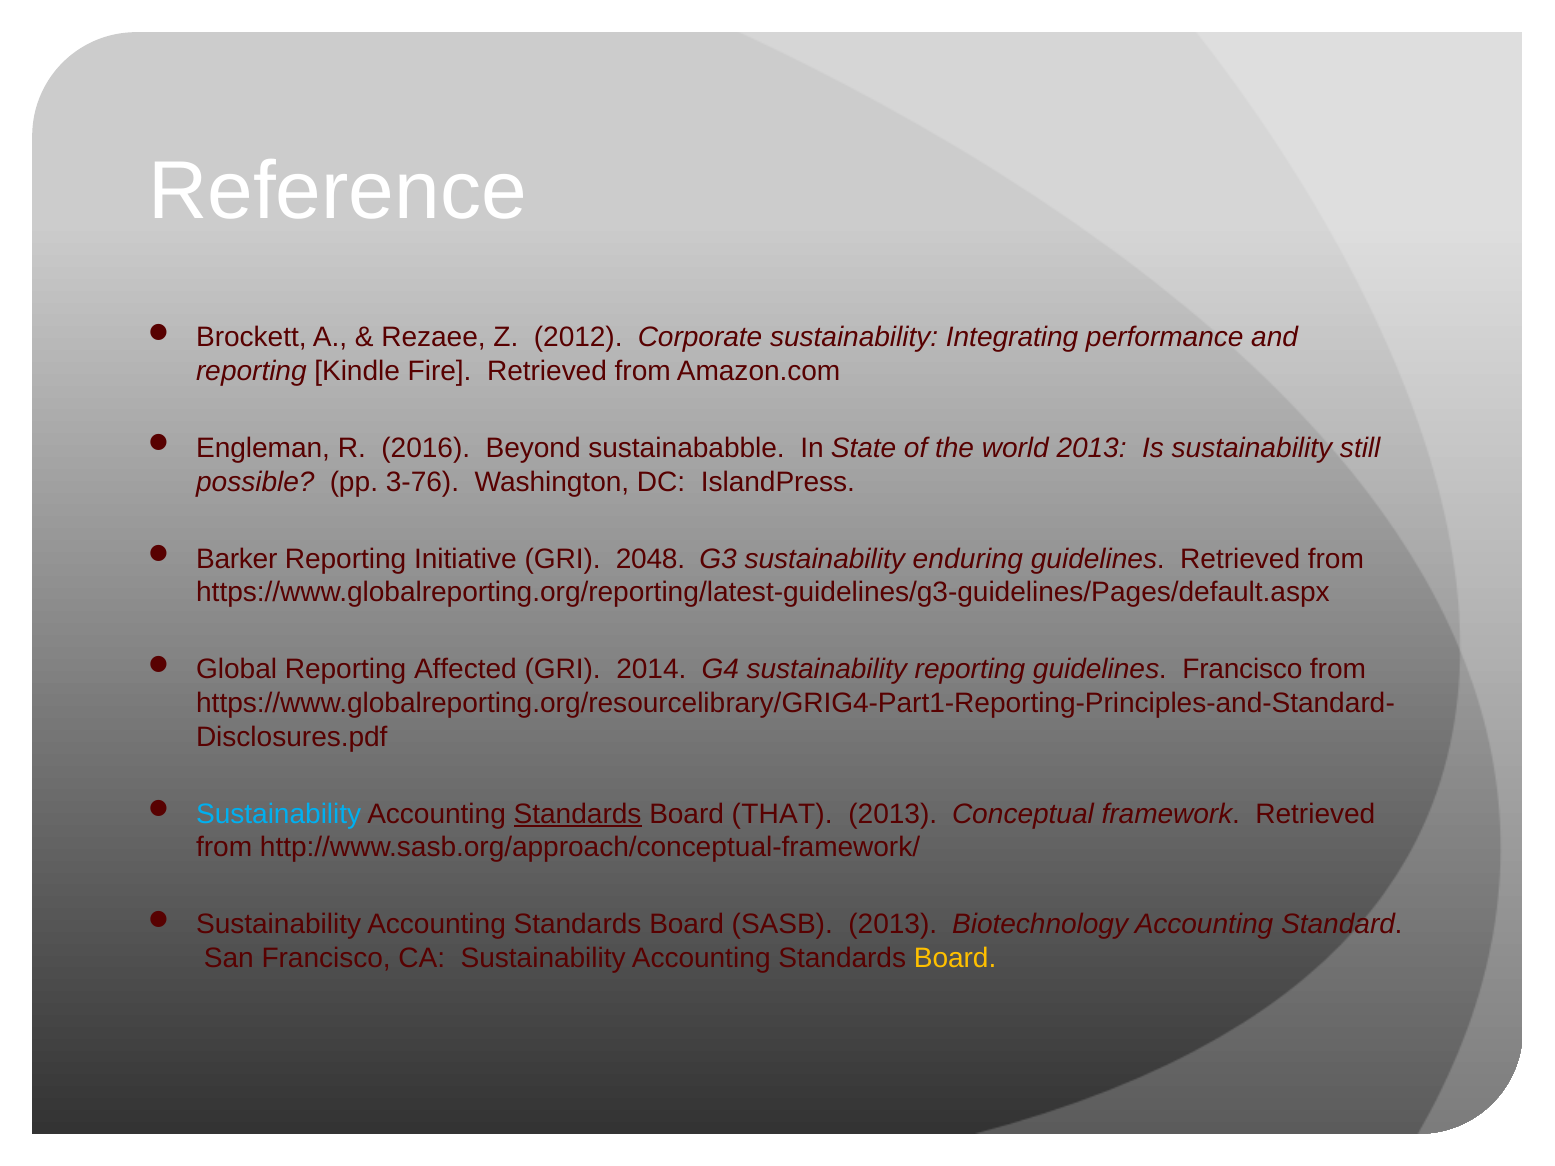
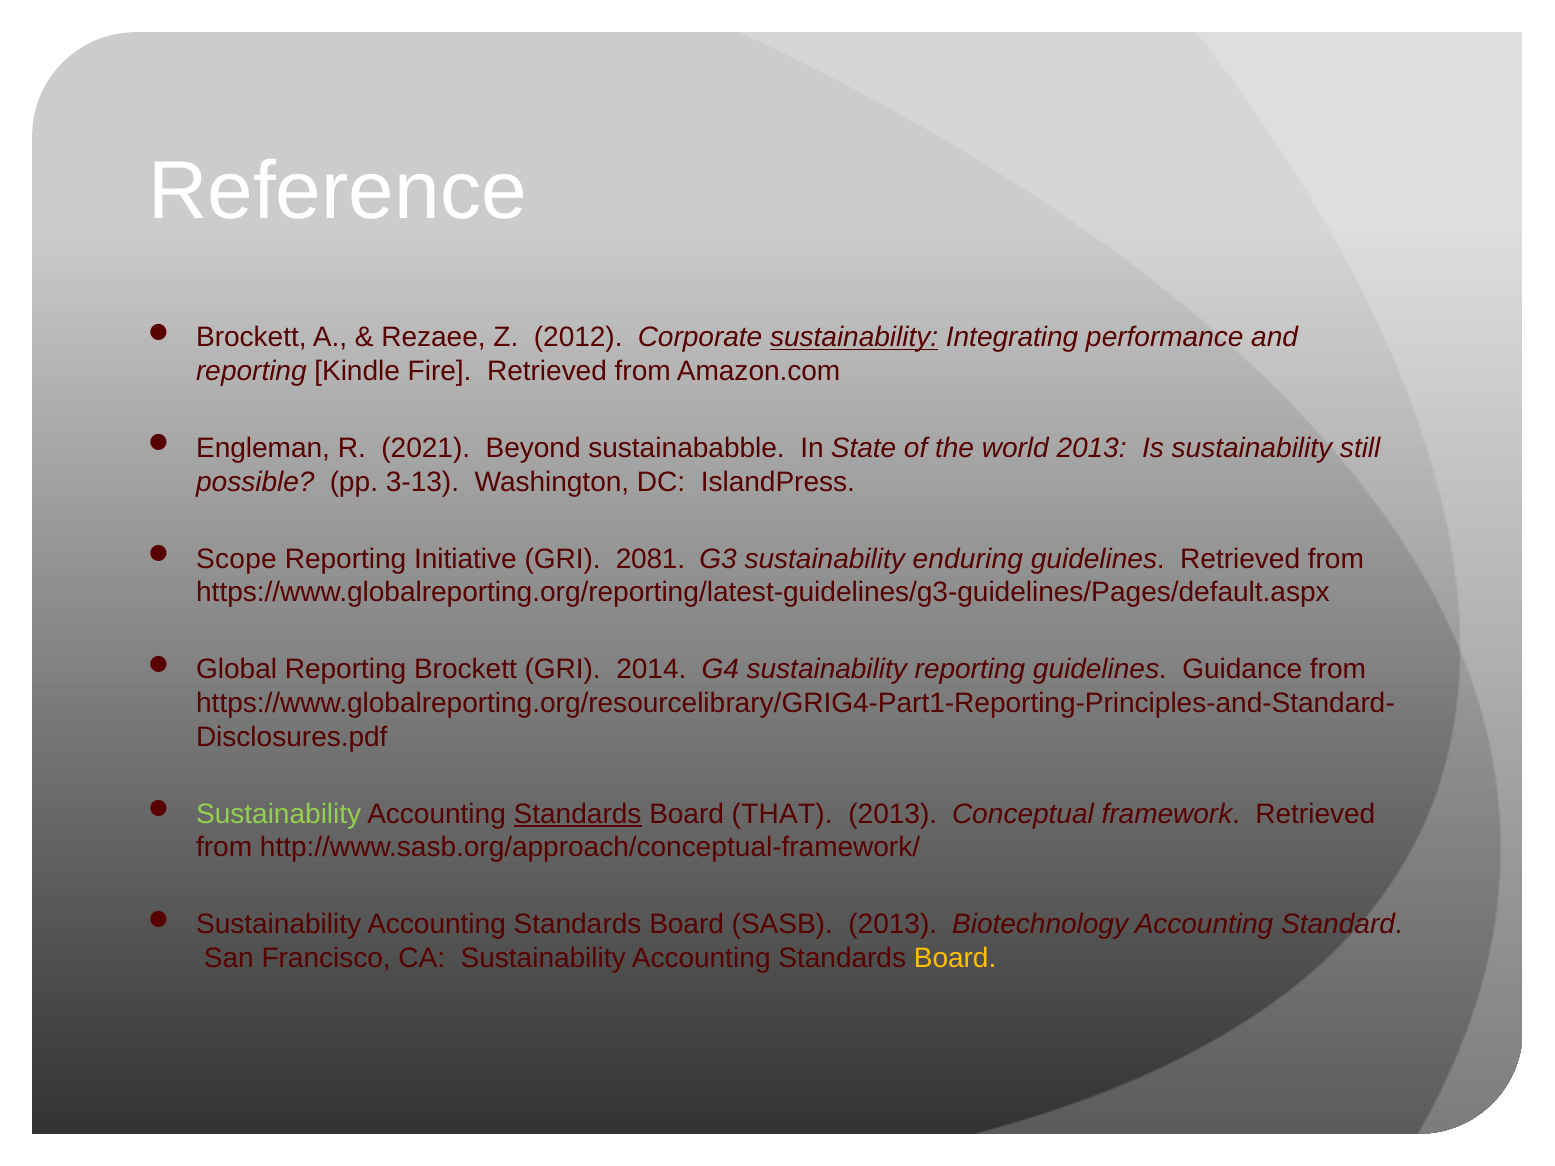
sustainability underline: none -> present (854, 338)
2016: 2016 -> 2021 (426, 448)
3-76: 3-76 -> 3-13 (422, 482)
Barker: Barker -> Scope (236, 559)
2048: 2048 -> 2081 (650, 559)
Reporting Affected: Affected -> Brockett (465, 670)
guidelines Francisco: Francisco -> Guidance (1242, 670)
Sustainability colour: light blue -> light green (279, 814)
